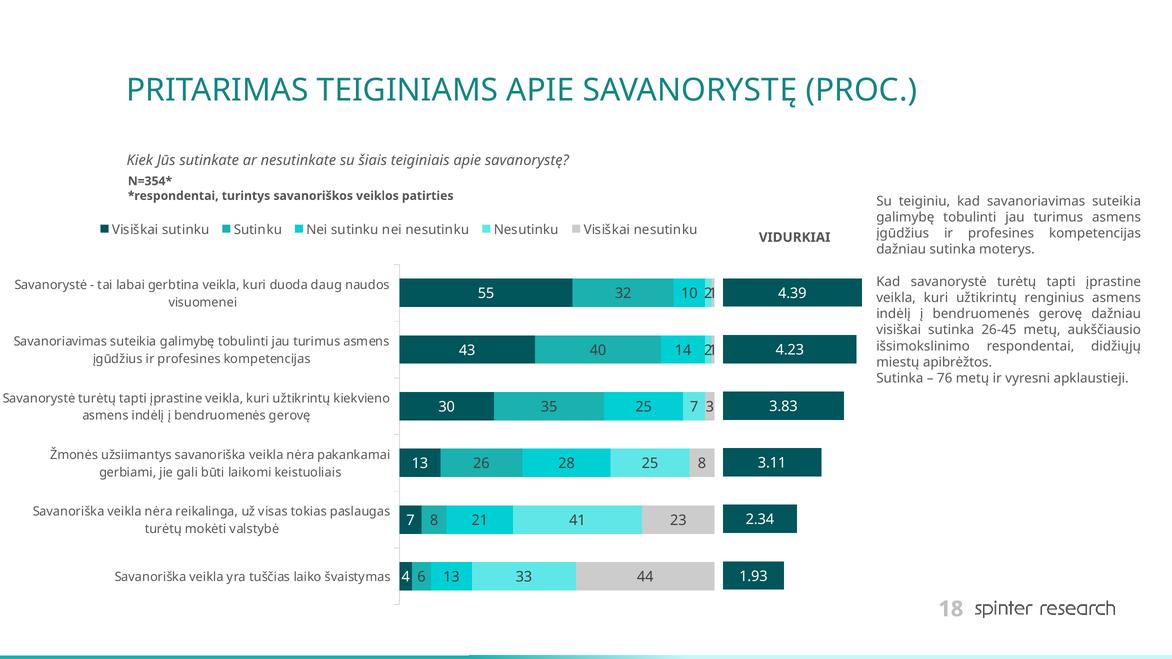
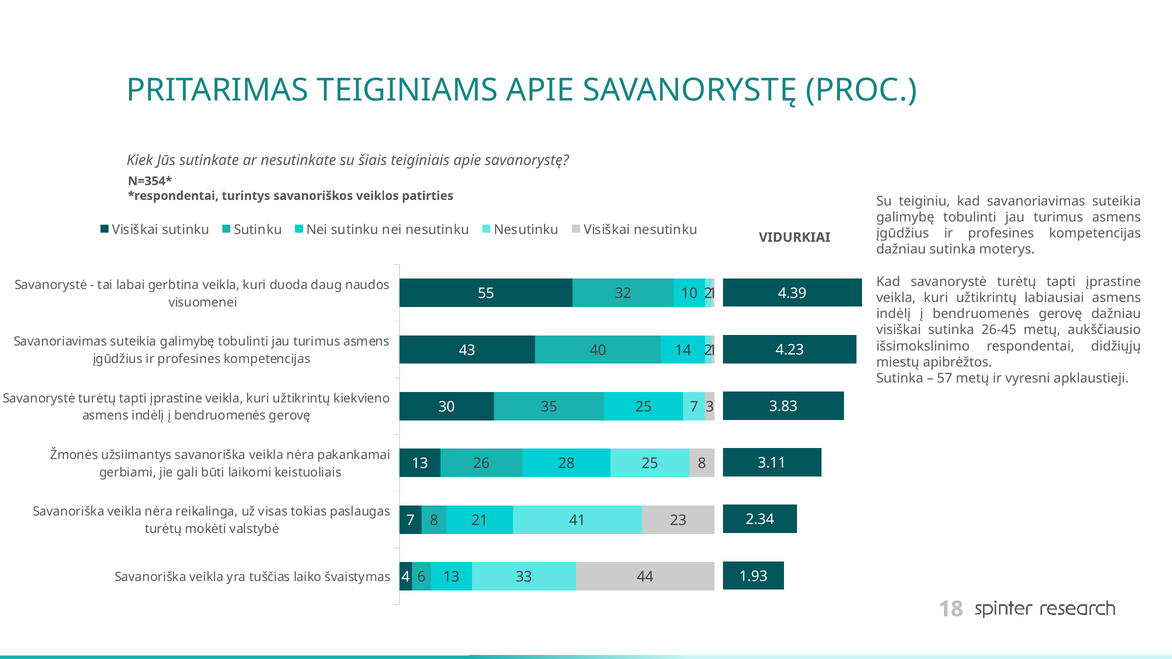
renginius: renginius -> labiausiai (1054, 298)
76: 76 -> 57 (945, 379)
